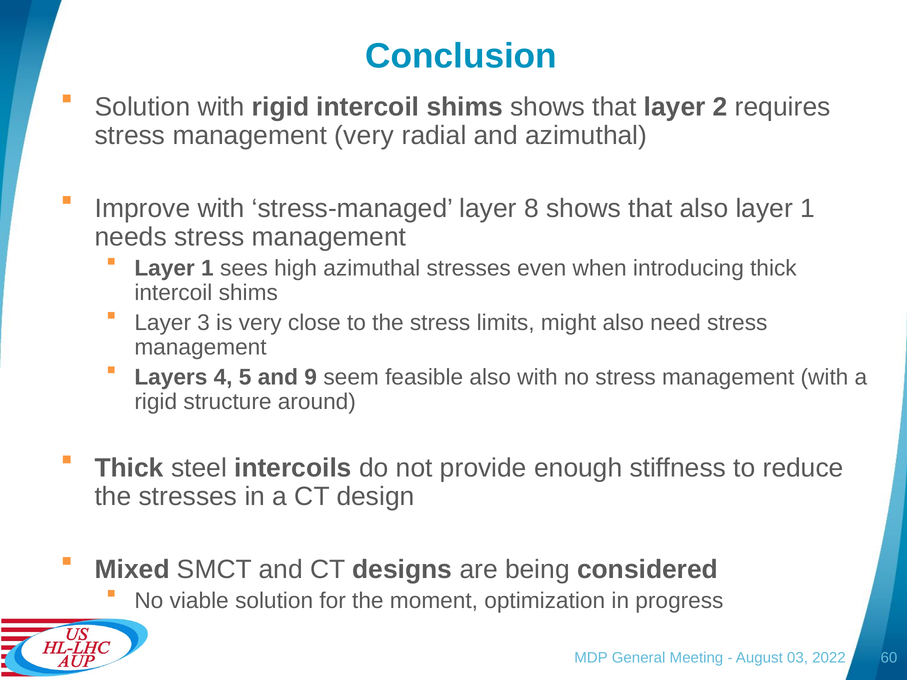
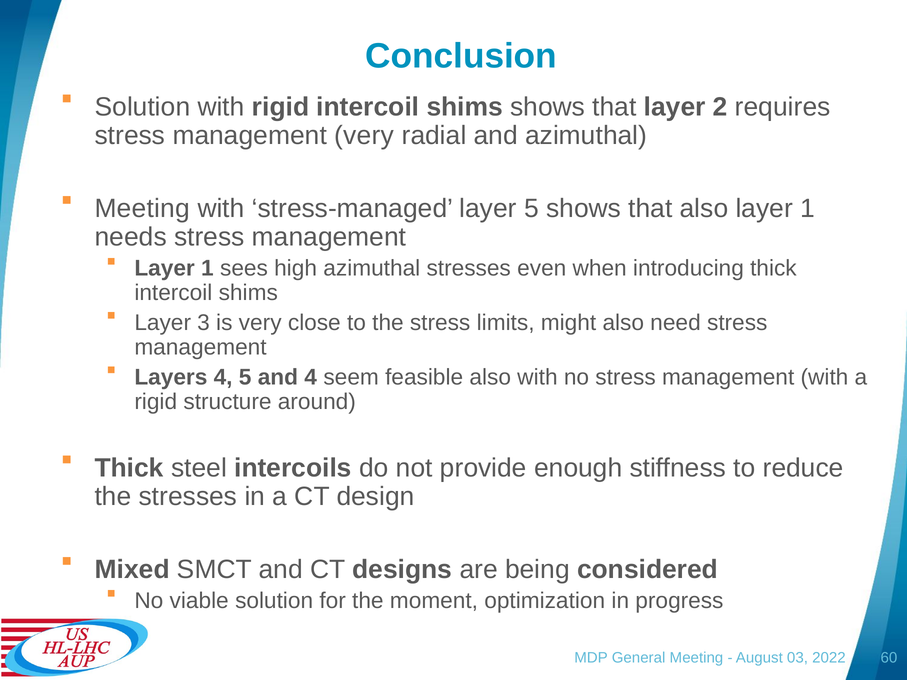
Improve: Improve -> Meeting (142, 209)
layer 8: 8 -> 5 (531, 209)
and 9: 9 -> 4 (311, 377)
